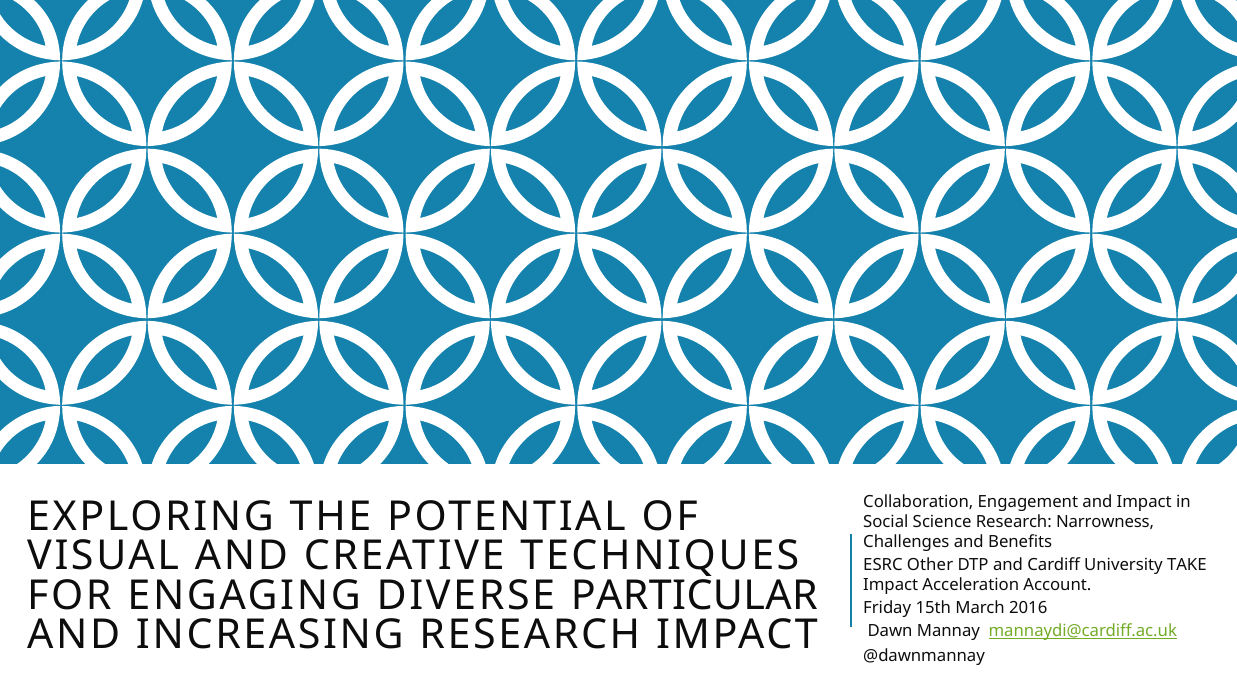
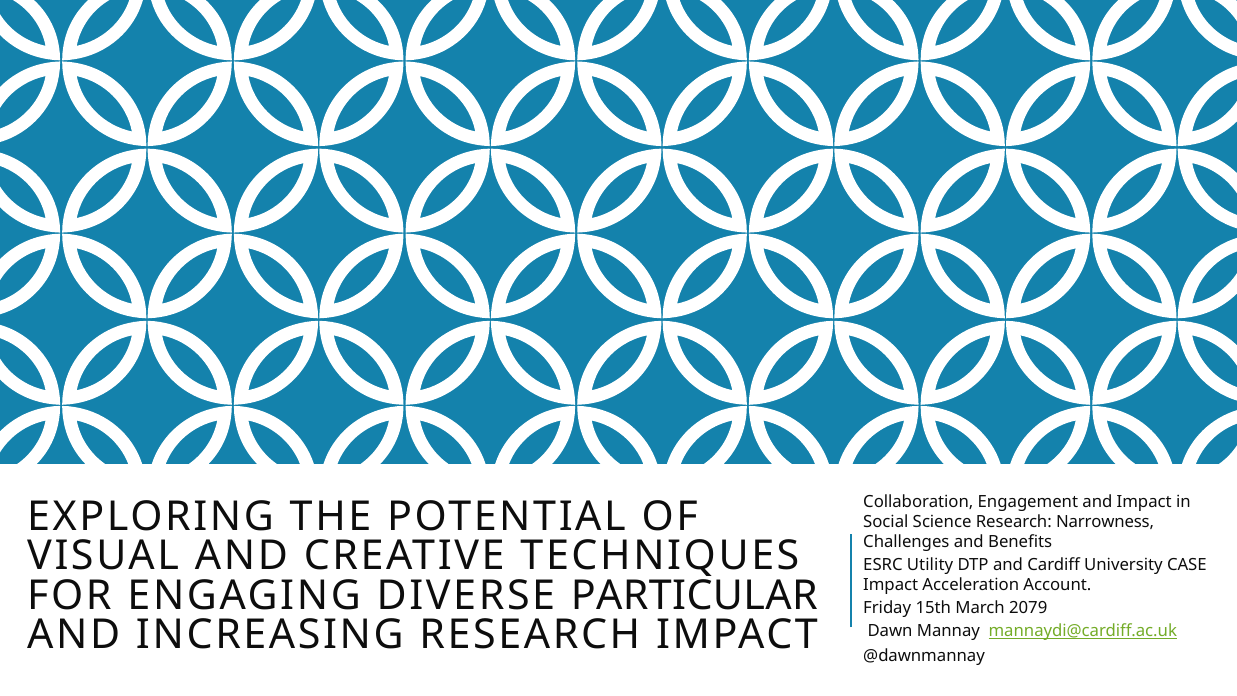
Other: Other -> Utility (930, 565)
TAKE: TAKE -> CASE (1187, 565)
2016: 2016 -> 2079 (1028, 608)
